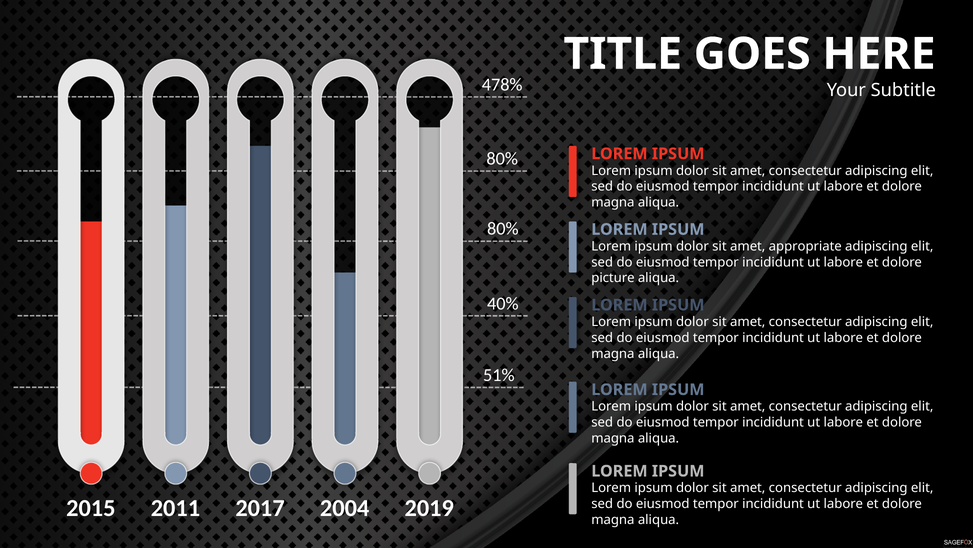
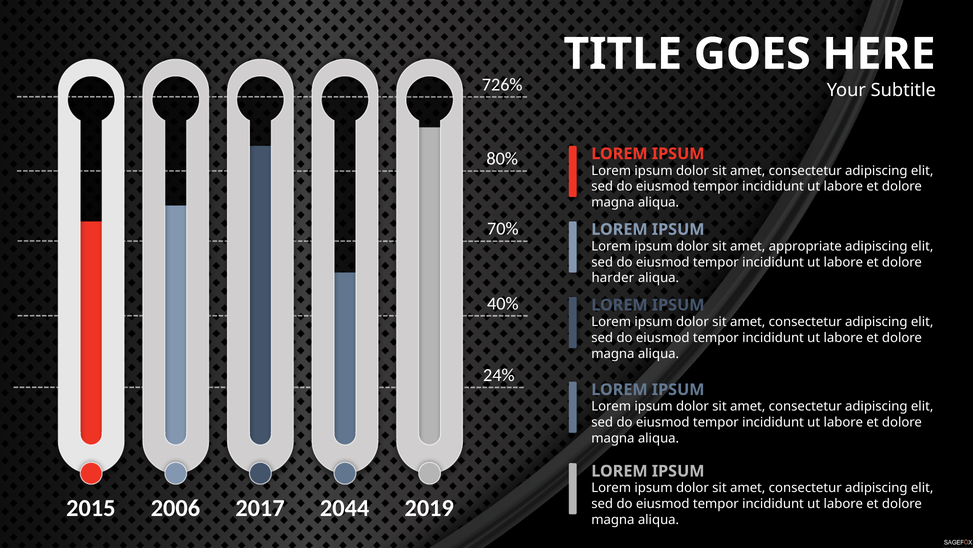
478%: 478% -> 726% (502, 85)
80%: 80% -> 70% (503, 229)
picture: picture -> harder (613, 278)
51%: 51% -> 24% (499, 375)
2011: 2011 -> 2006 (175, 508)
2004: 2004 -> 2044 (345, 508)
